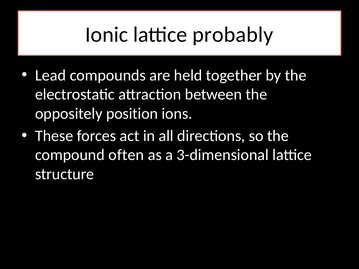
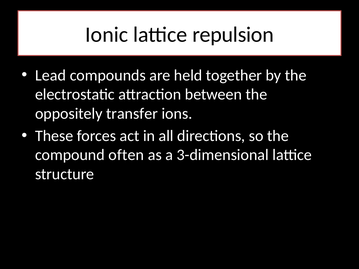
probably: probably -> repulsion (233, 35)
position: position -> transfer (132, 114)
